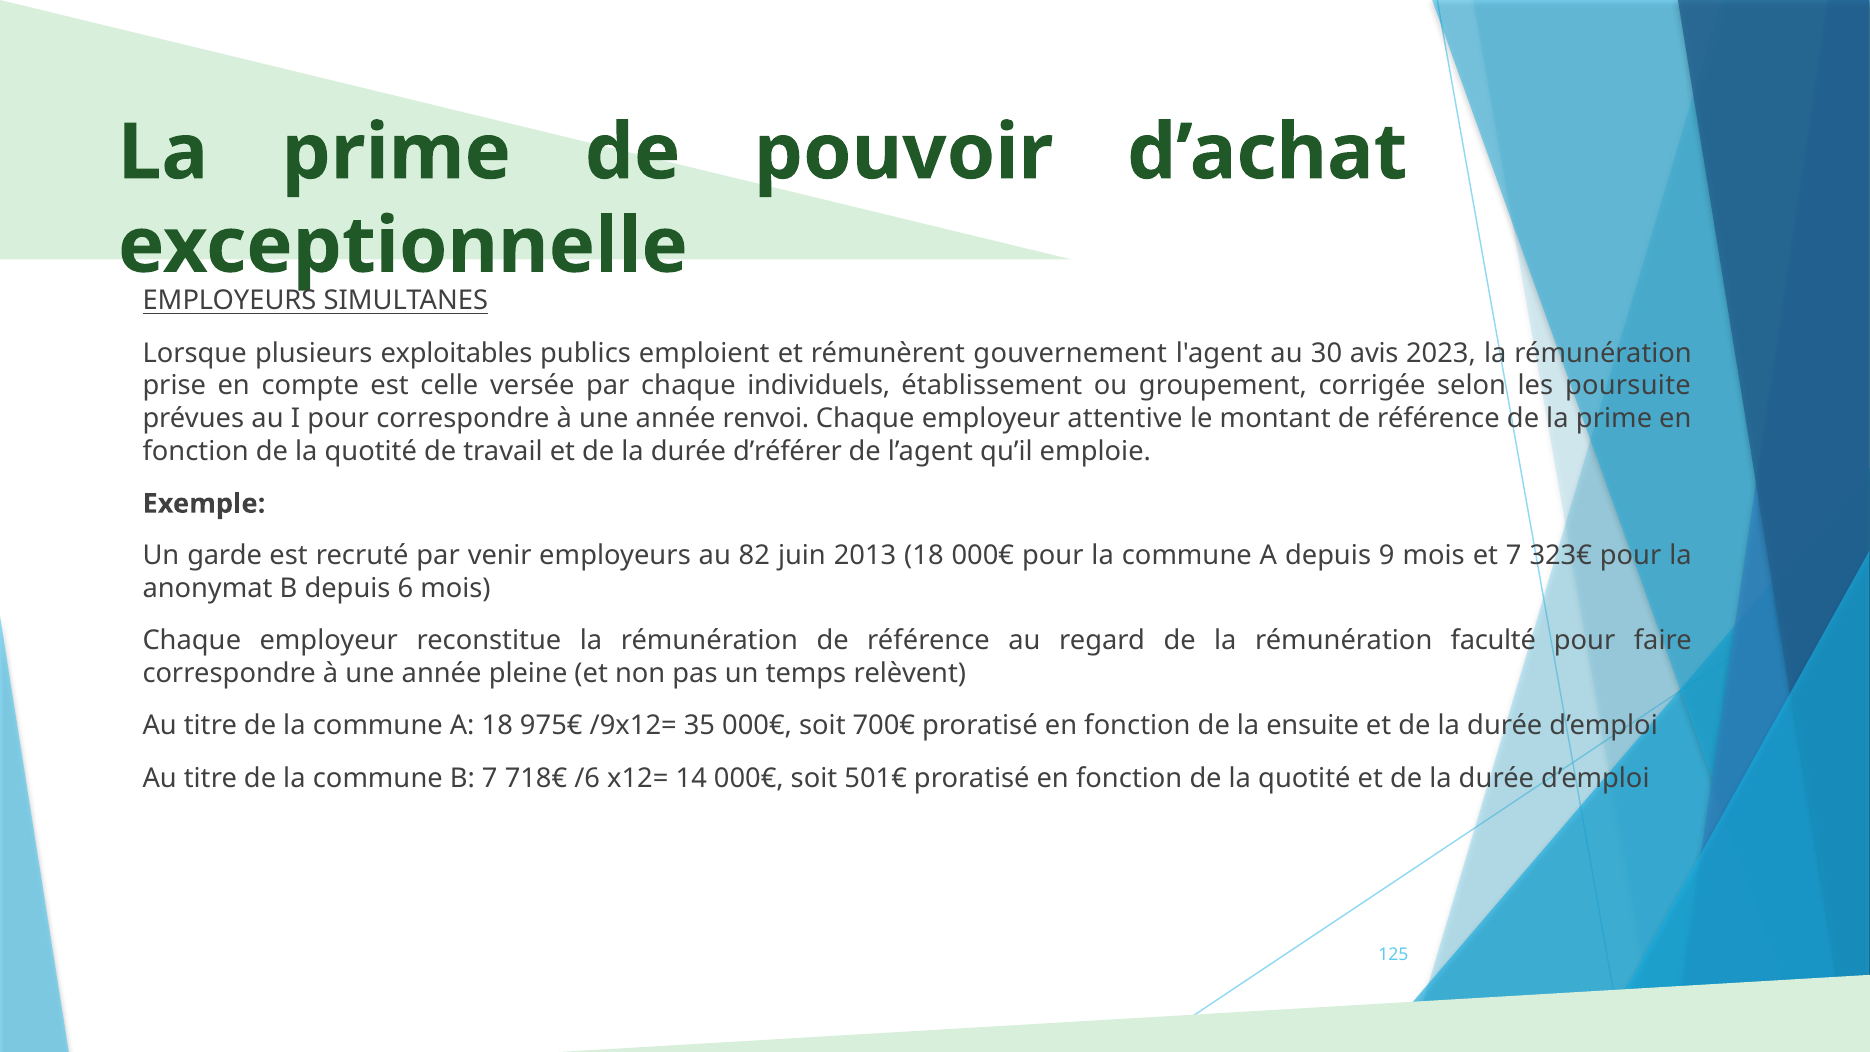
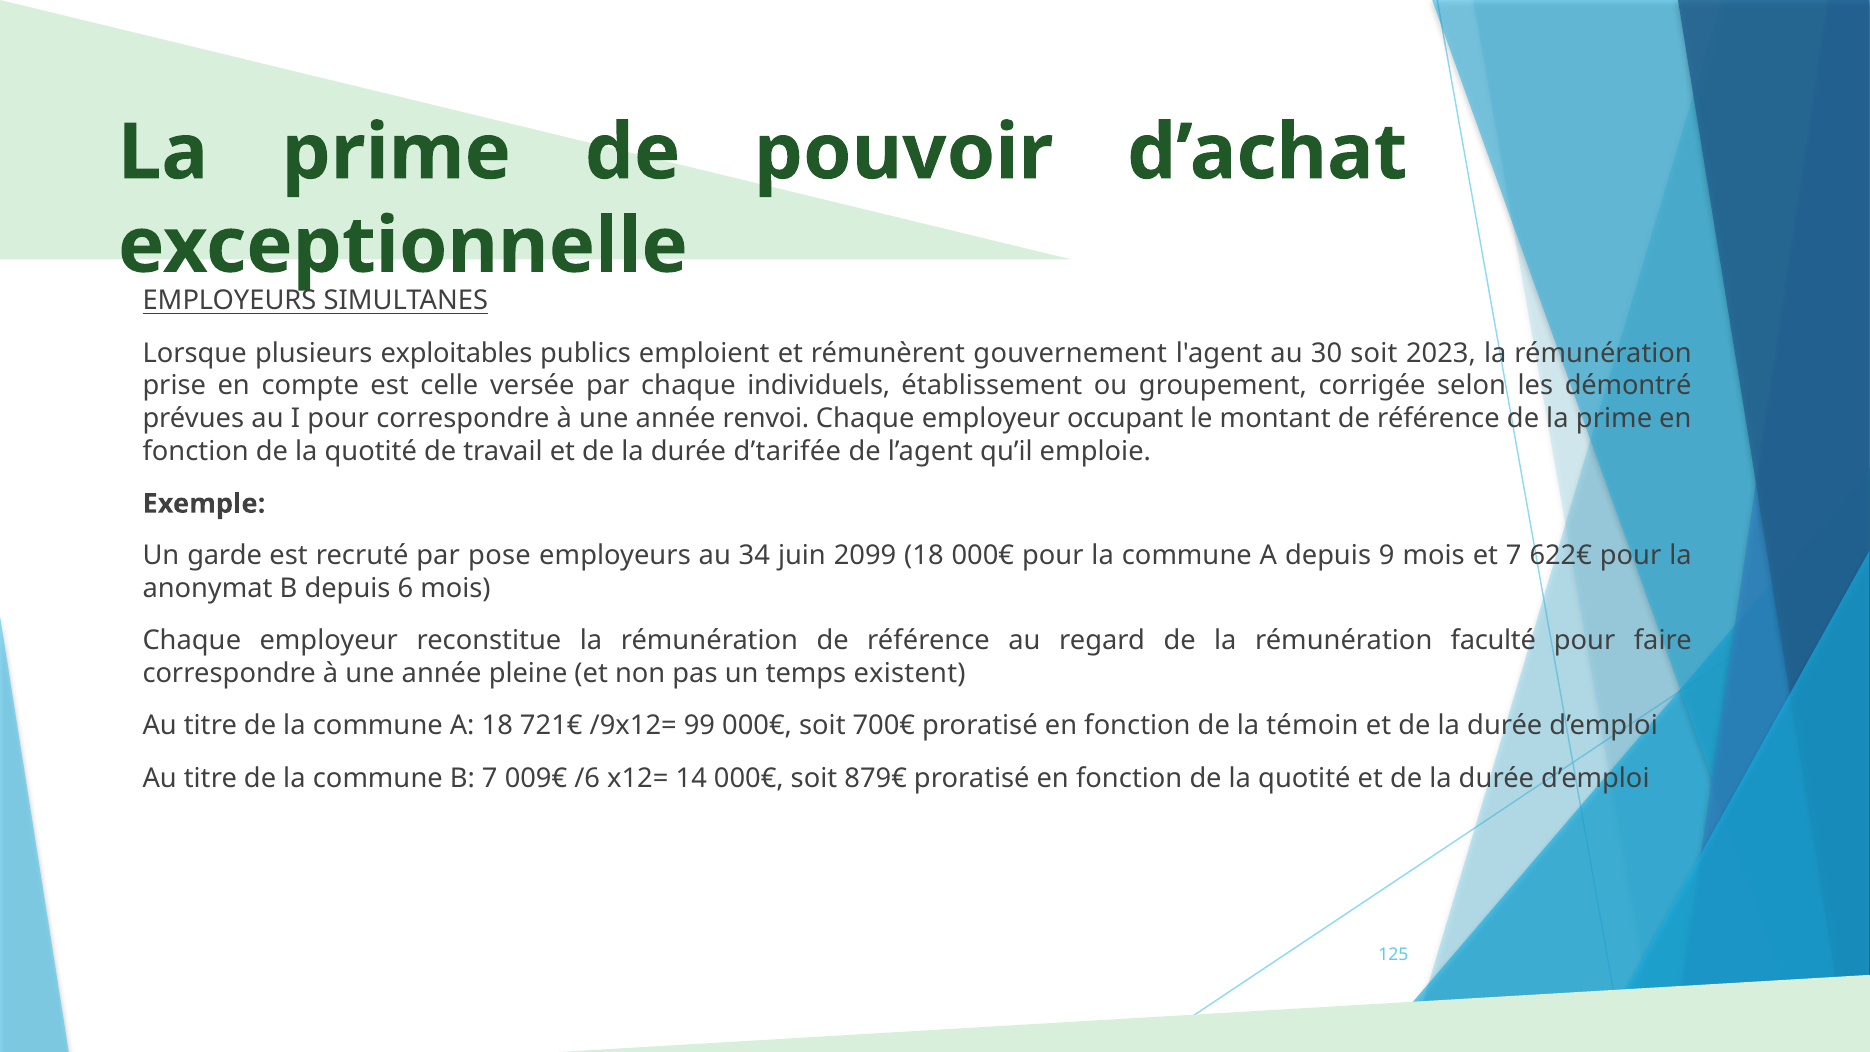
30 avis: avis -> soit (1374, 353)
poursuite: poursuite -> démontré (1628, 386)
attentive: attentive -> occupant (1125, 419)
d’référer: d’référer -> d’tarifée (787, 451)
venir: venir -> pose (500, 556)
82: 82 -> 34 (754, 556)
2013: 2013 -> 2099 (865, 556)
323€: 323€ -> 622€ (1561, 556)
relèvent: relèvent -> existent (910, 674)
975€: 975€ -> 721€ (551, 726)
35: 35 -> 99 (699, 726)
ensuite: ensuite -> témoin (1312, 726)
718€: 718€ -> 009€ (536, 778)
501€: 501€ -> 879€ (876, 778)
